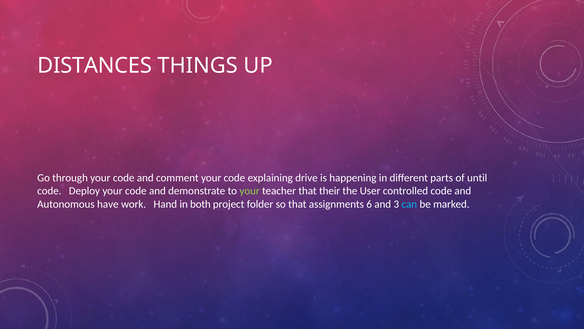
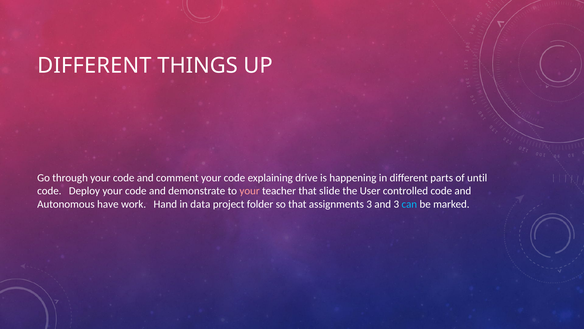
DISTANCES: DISTANCES -> DIFFERENT (94, 66)
your colour: light green -> pink (250, 191)
their: their -> slide (330, 191)
both: both -> data (200, 204)
assignments 6: 6 -> 3 (369, 204)
